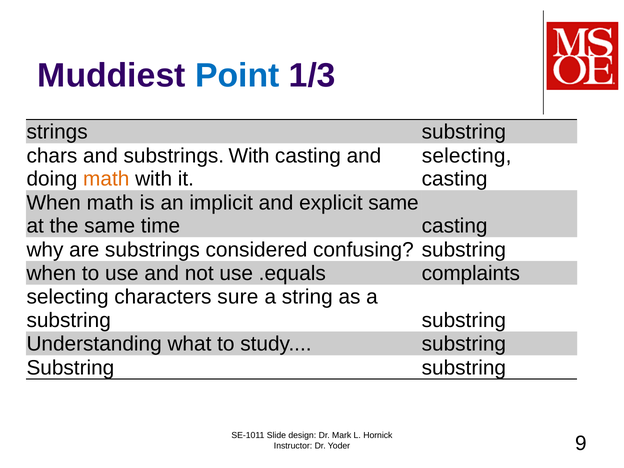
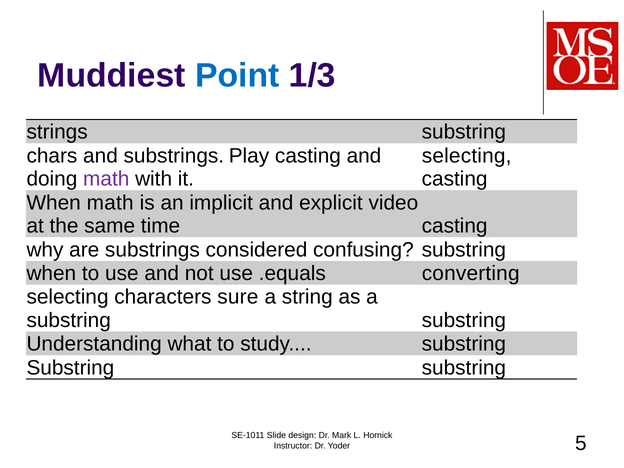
substrings With: With -> Play (249, 156)
math colour: orange -> purple (106, 179)
explicit same: same -> video (393, 203)
complaints: complaints -> converting (471, 273)
9: 9 -> 5 (581, 443)
